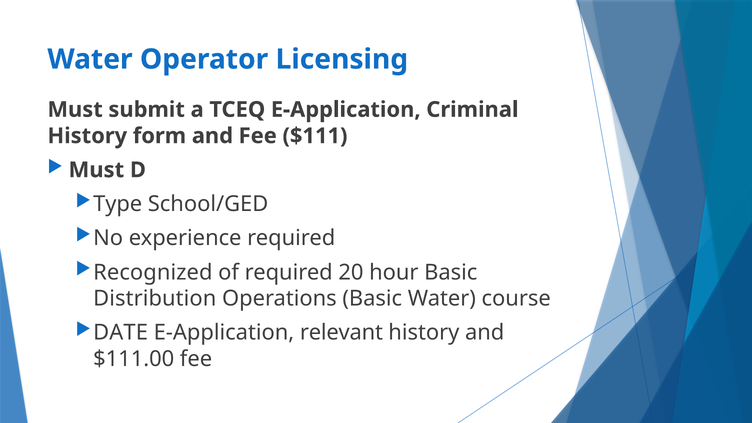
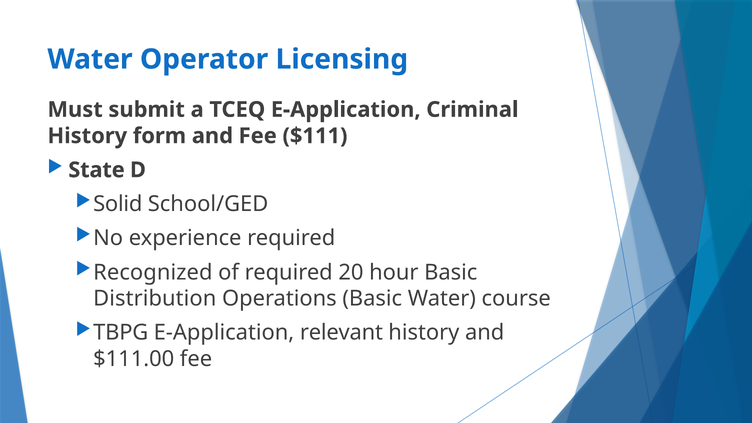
Must: Must -> State (97, 170)
Type: Type -> Solid (118, 204)
DATE: DATE -> TBPG (121, 333)
